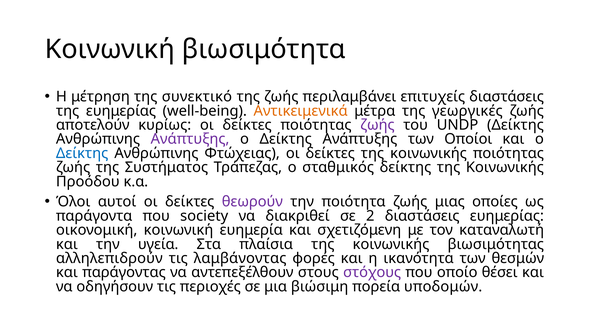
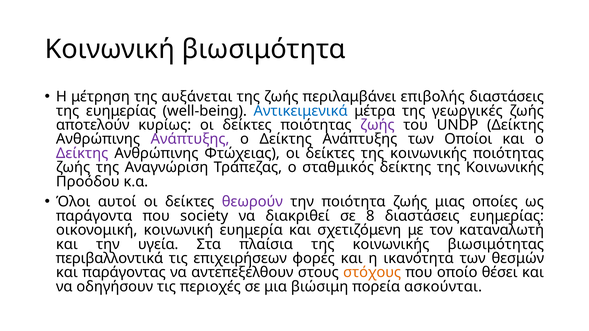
συνεκτικό: συνεκτικό -> αυξάνεται (197, 97)
επιτυχείς: επιτυχείς -> επιβολής (433, 97)
Αντικειμενικά colour: orange -> blue (301, 111)
Δείκτης colour: blue -> purple (82, 153)
Συστήματος: Συστήματος -> Αναγνώριση (167, 168)
2: 2 -> 8 (370, 216)
αλληλεπιδρούν: αλληλεπιδρούν -> περιβαλλοντικά (109, 259)
λαμβάνοντας: λαμβάνοντας -> επιχειρήσεων (240, 259)
στόχους colour: purple -> orange (372, 273)
υποδομών: υποδομών -> ασκούνται (443, 287)
